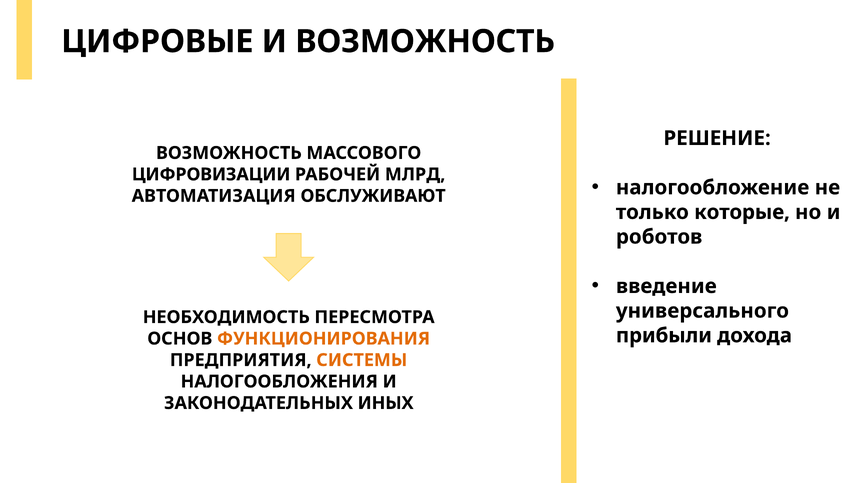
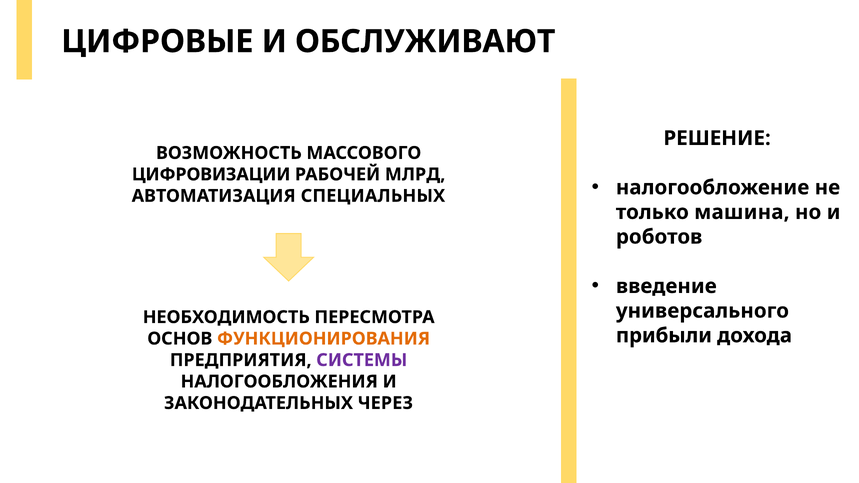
И ВОЗМОЖНОСТЬ: ВОЗМОЖНОСТЬ -> ОБСЛУЖИВАЮТ (425, 42)
ОБСЛУЖИВАЮТ: ОБСЛУЖИВАЮТ -> СПЕЦИАЛЬНЫХ (373, 196)
которые: которые -> машина (742, 212)
СИСТЕМЫ colour: orange -> purple (362, 360)
ИНЫХ: ИНЫХ -> ЧЕРЕЗ (385, 403)
